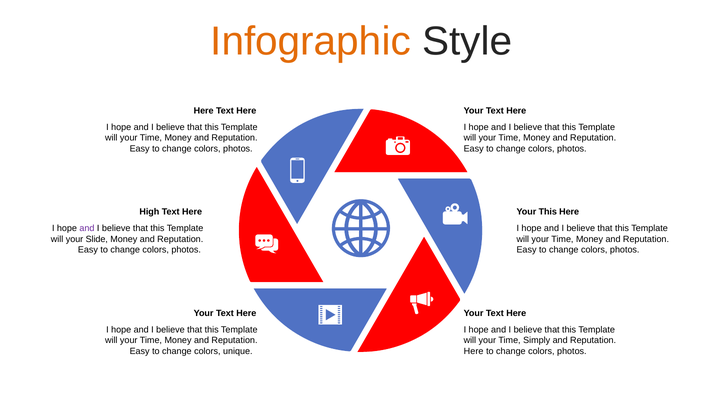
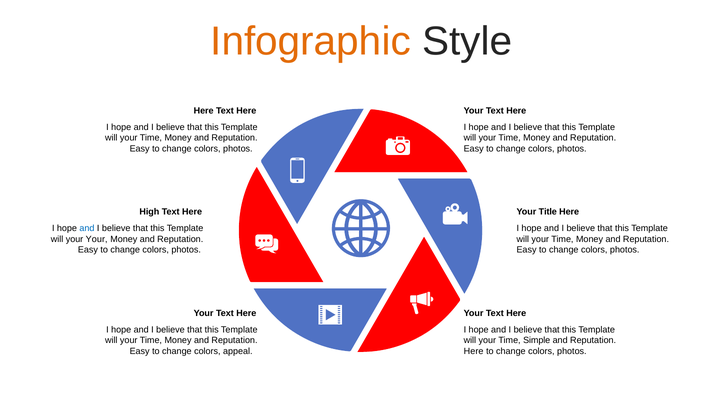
Your This: This -> Title (548, 212)
and colour: purple -> blue (87, 229)
your Slide: Slide -> Your (97, 239)
Simply: Simply -> Simple (537, 341)
unique: unique -> appeal (238, 352)
